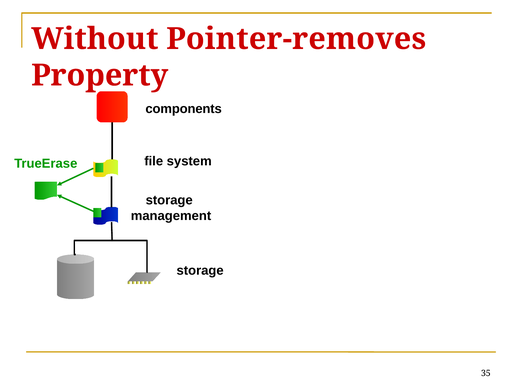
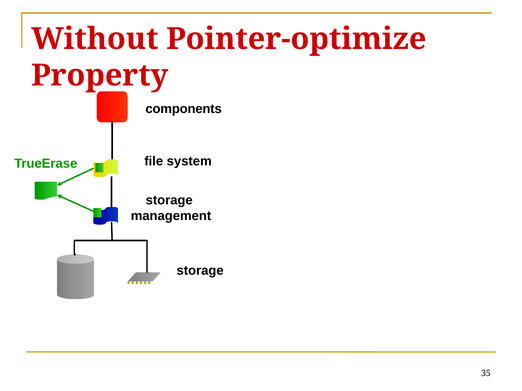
Pointer-removes: Pointer-removes -> Pointer-optimize (296, 39)
